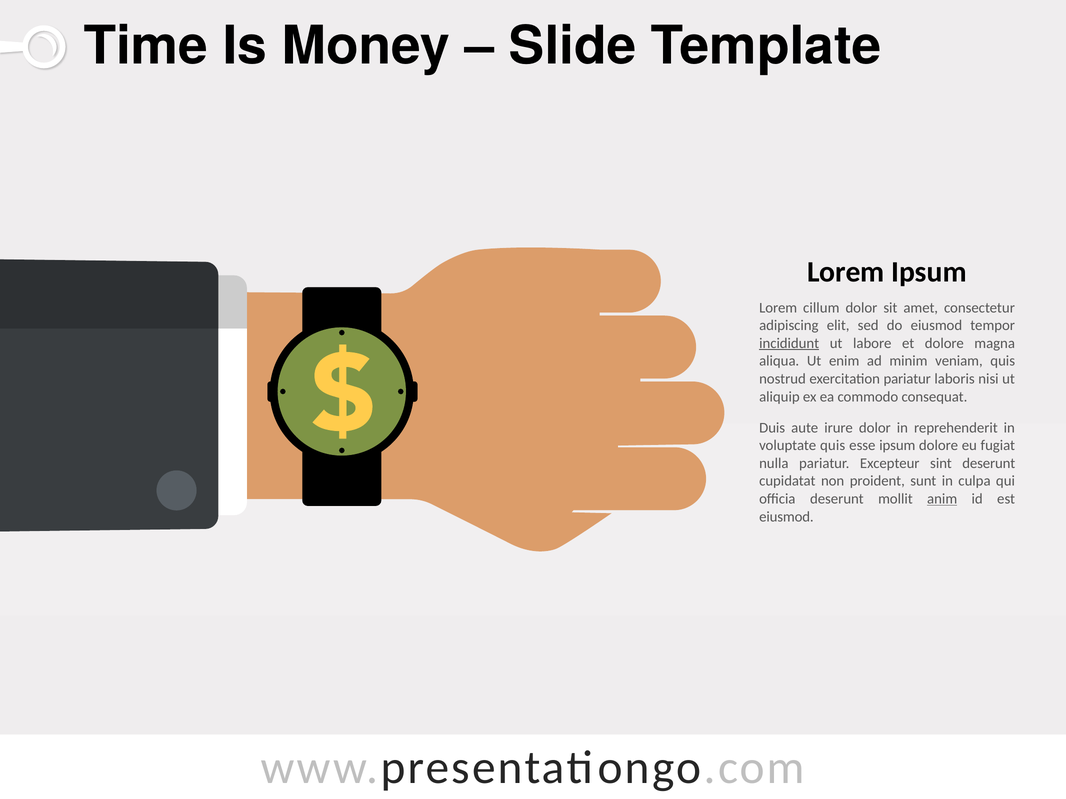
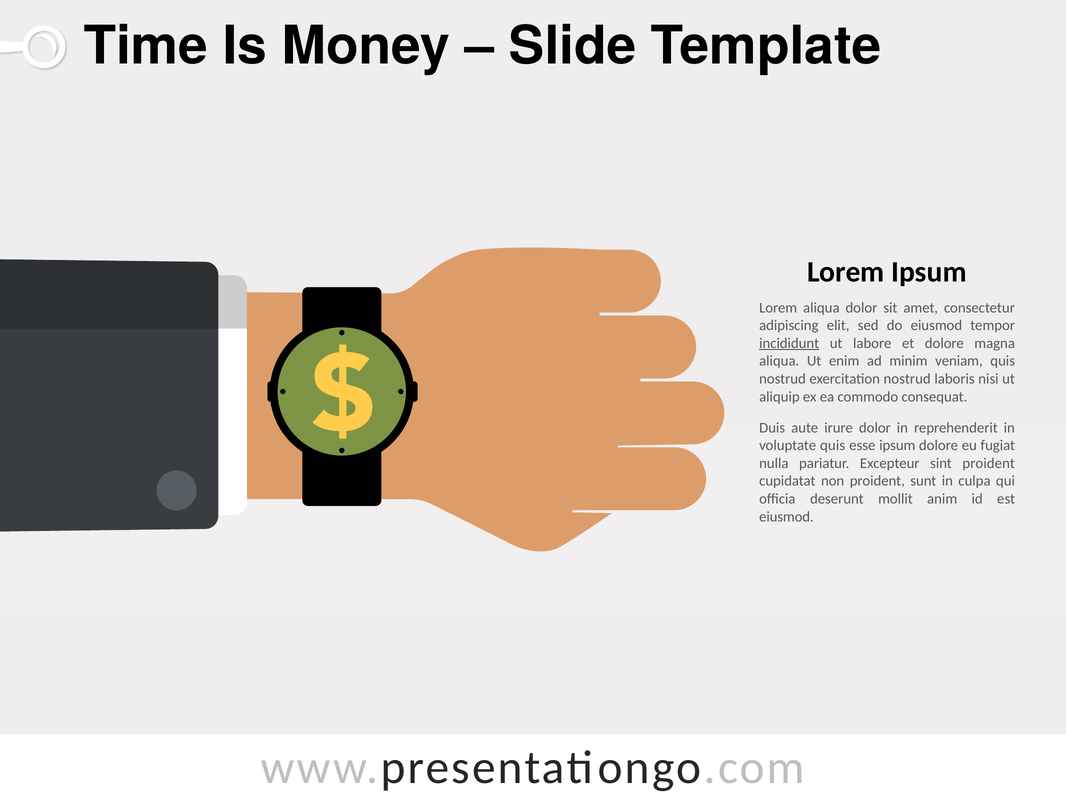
Lorem cillum: cillum -> aliqua (821, 308)
exercitation pariatur: pariatur -> nostrud (907, 379)
sint deserunt: deserunt -> proident (989, 464)
anim underline: present -> none (942, 499)
